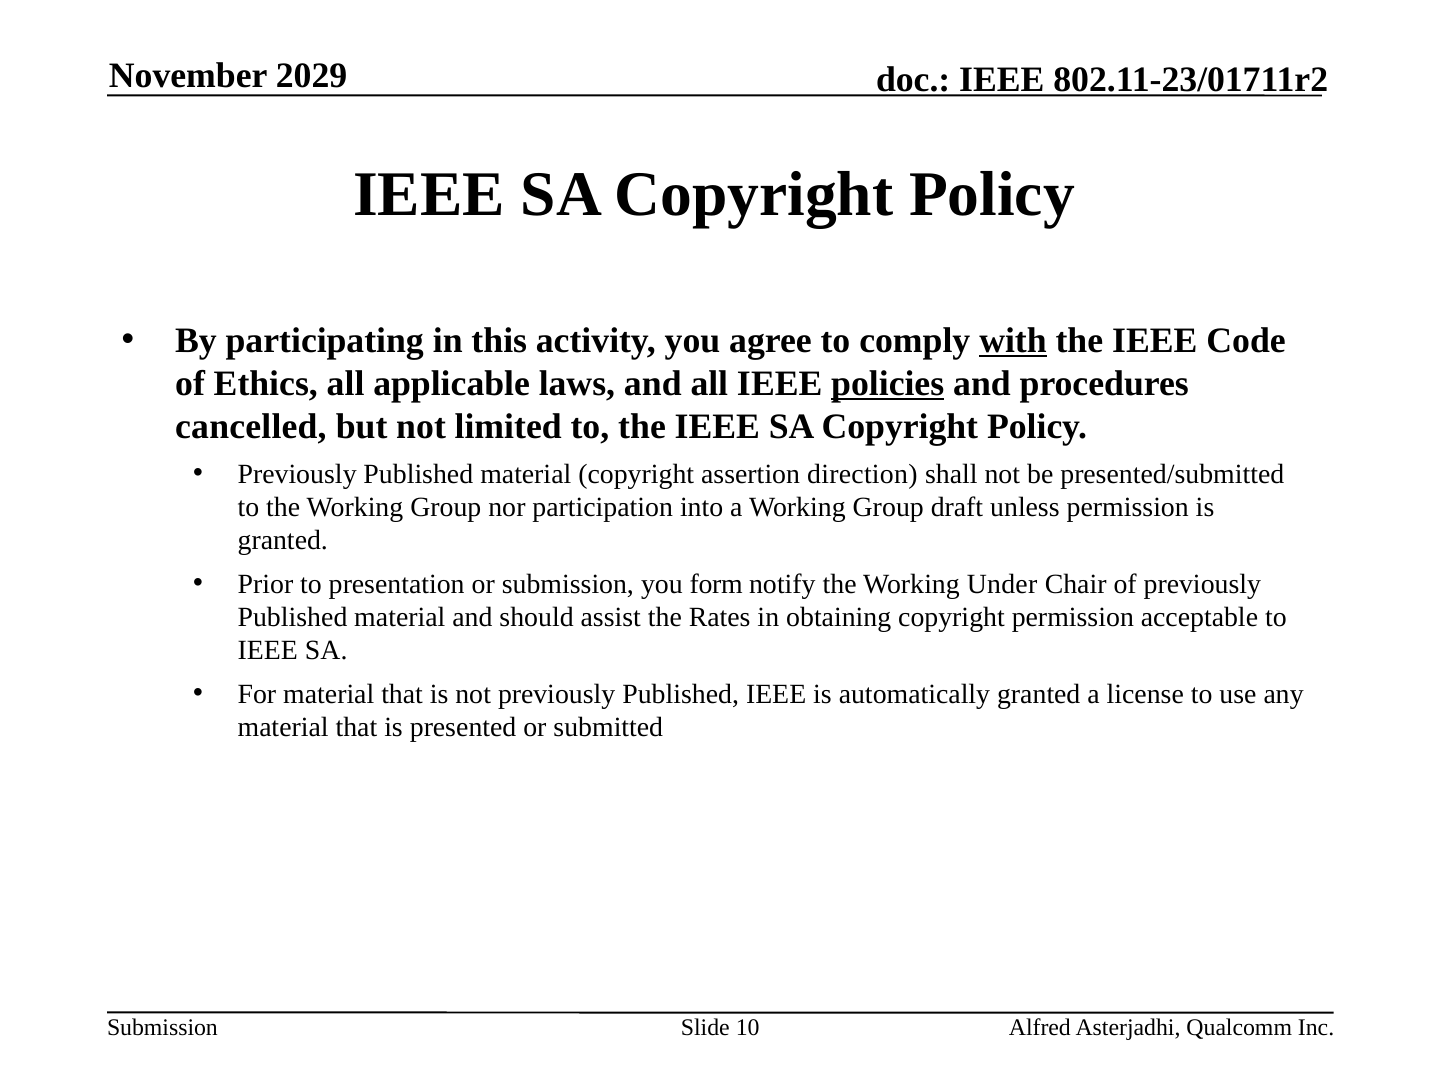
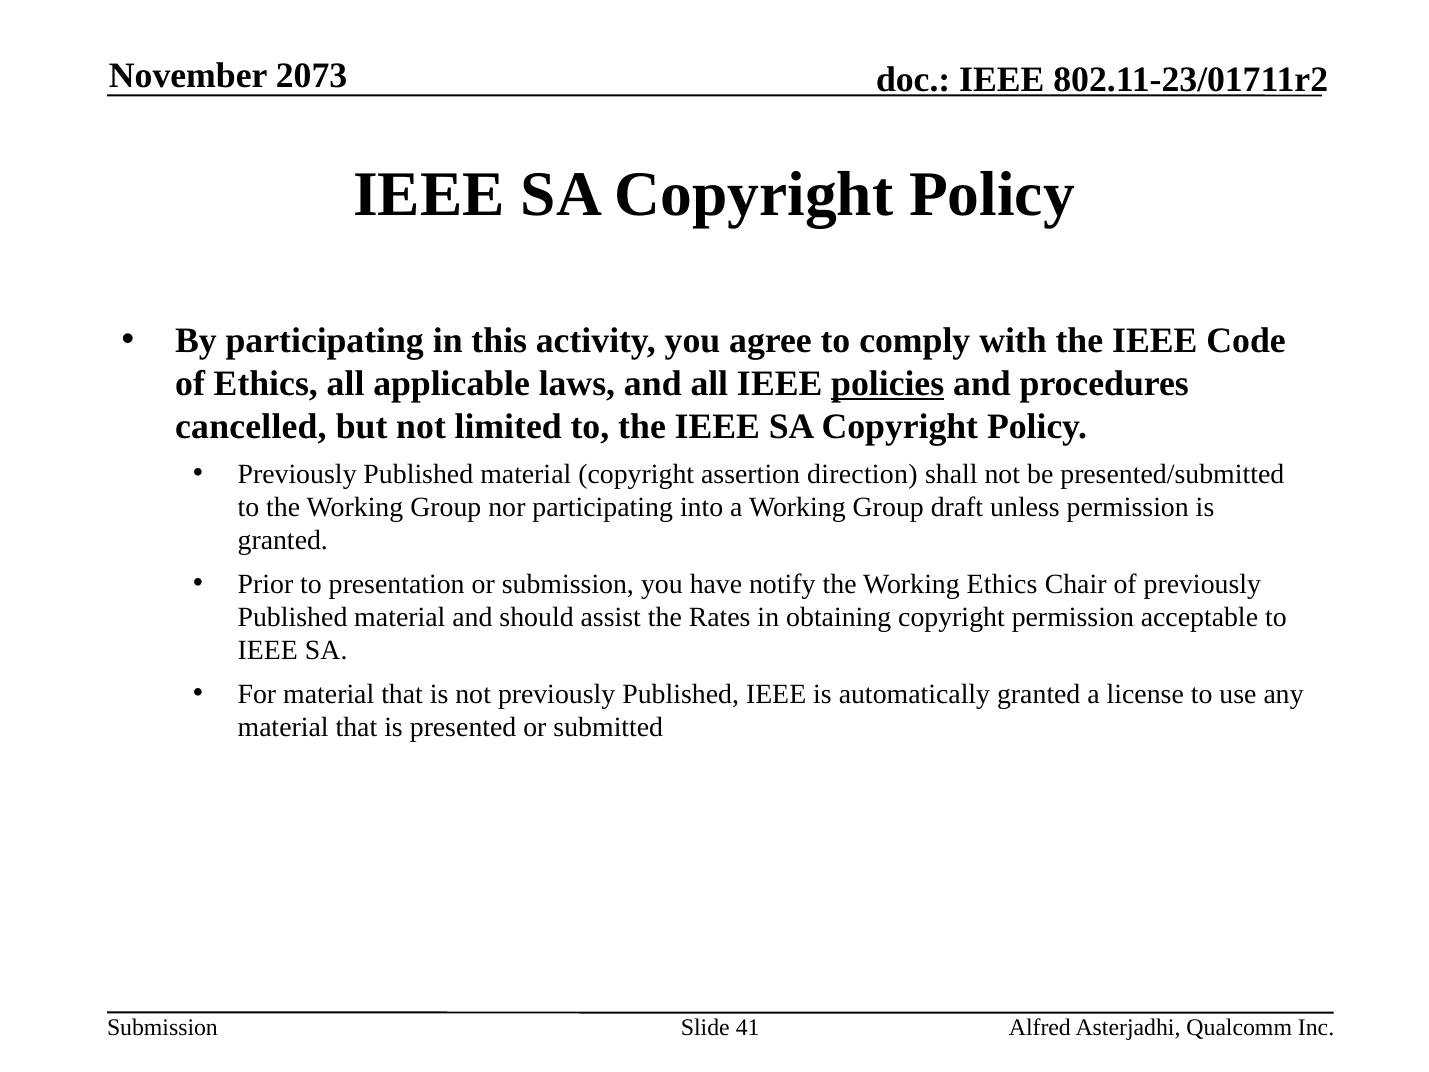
2029: 2029 -> 2073 (312, 76)
with underline: present -> none (1013, 341)
nor participation: participation -> participating (603, 507)
form: form -> have (716, 584)
Working Under: Under -> Ethics (1002, 584)
10: 10 -> 41 (748, 1028)
